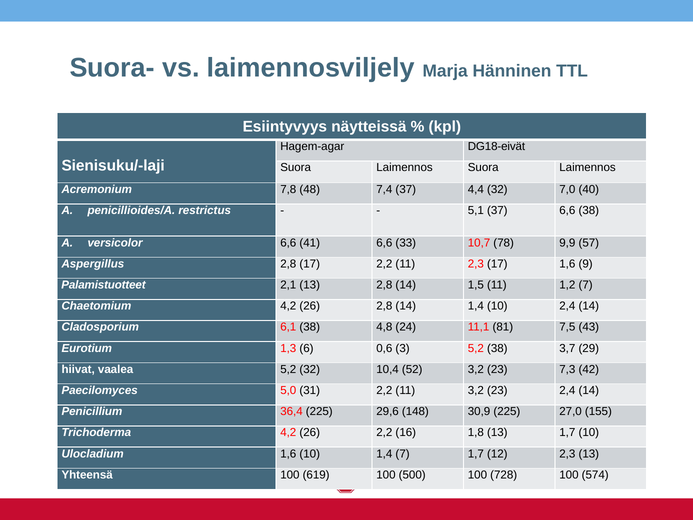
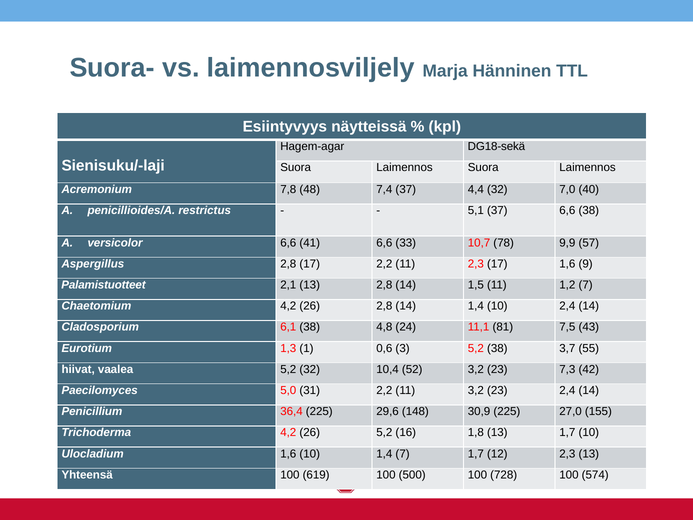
DG18-eivät: DG18-eivät -> DG18-sekä (496, 146)
6: 6 -> 1 (306, 348)
29: 29 -> 55 (589, 348)
26 2,2: 2,2 -> 5,2 (384, 432)
